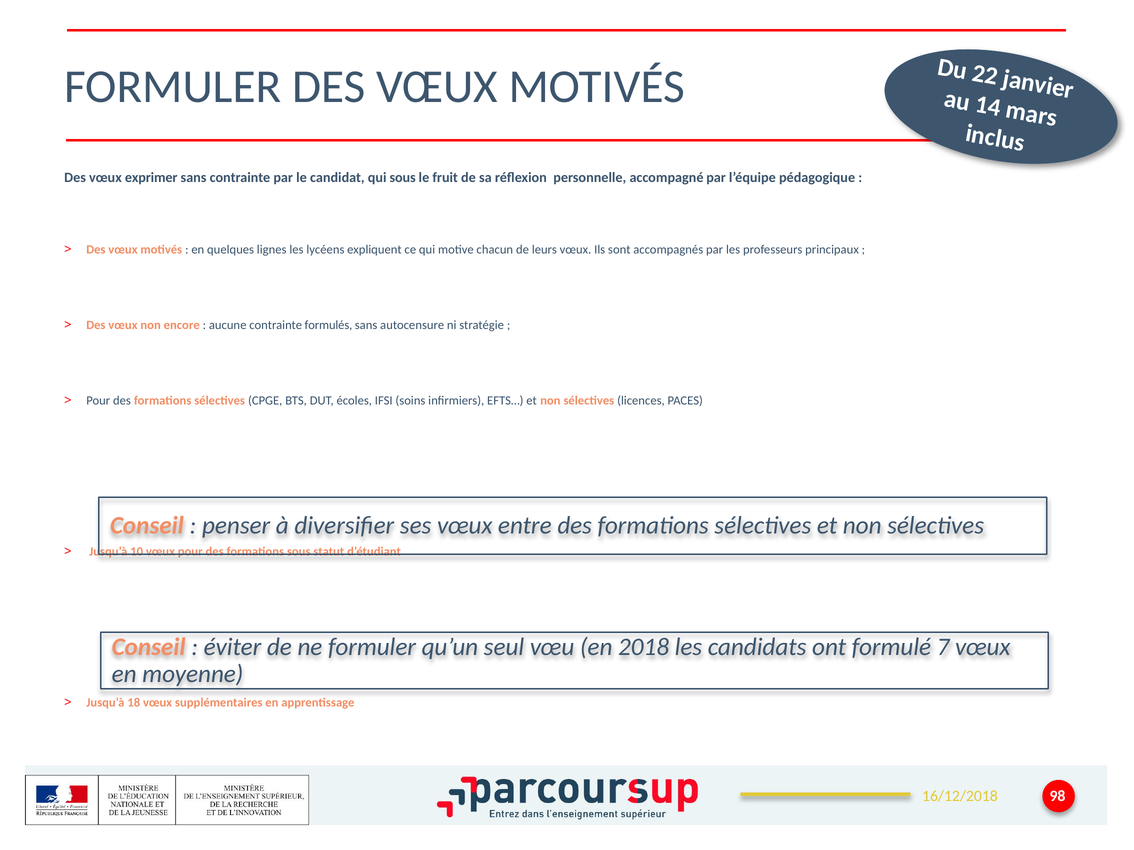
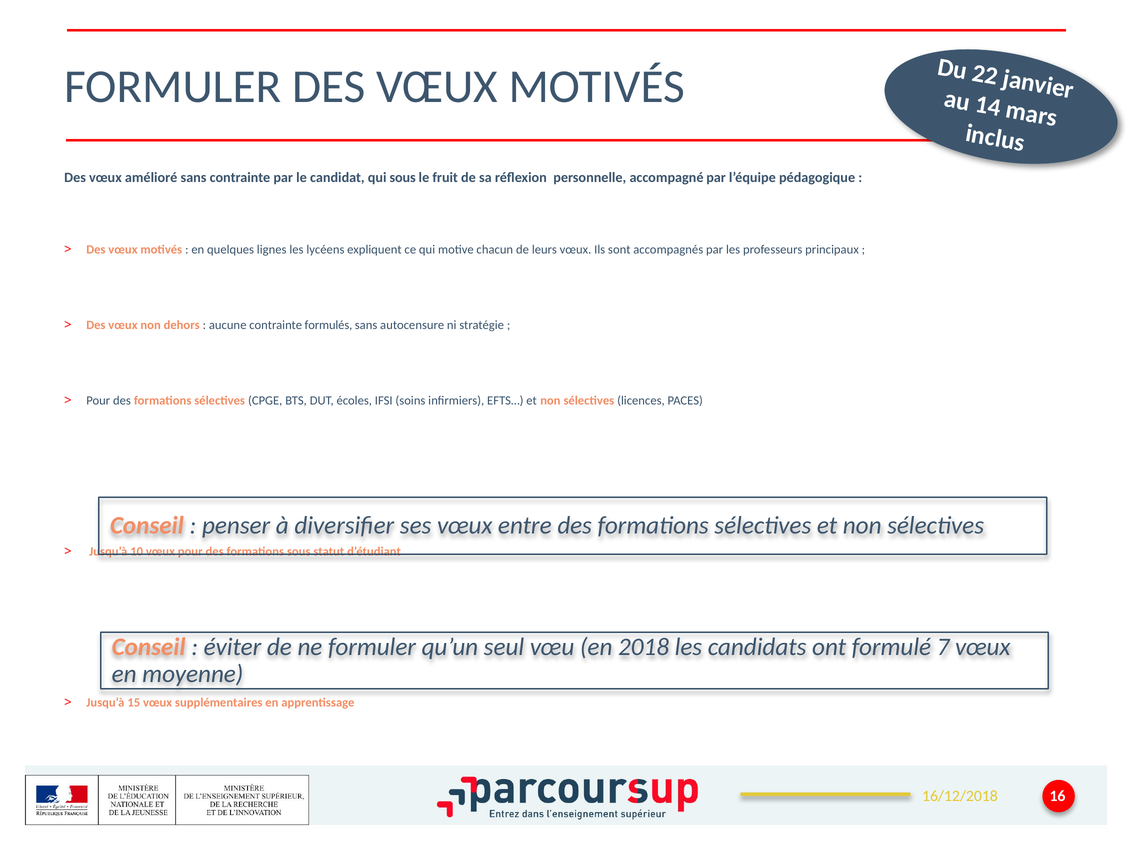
exprimer: exprimer -> amélioré (151, 178)
encore: encore -> dehors (182, 325)
18: 18 -> 15 (134, 703)
98: 98 -> 16 (1058, 797)
